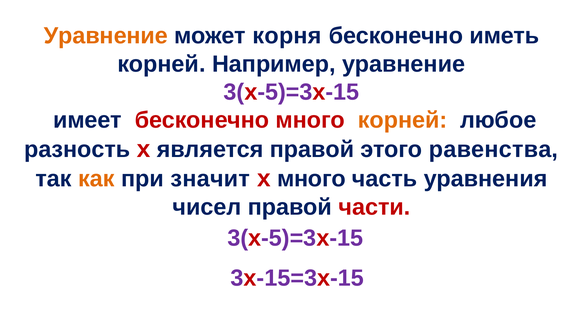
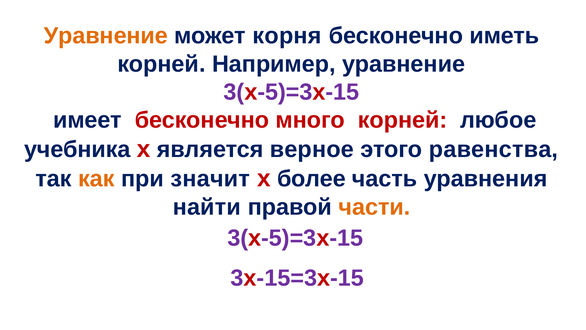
корней colour: orange -> red (403, 120)
разность: разность -> учебника (77, 149)
является правой: правой -> верное (312, 149)
х много: много -> более (311, 178)
чисел: чисел -> найти (207, 207)
части colour: red -> orange (374, 207)
